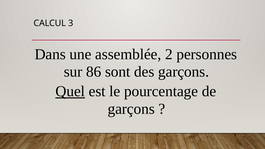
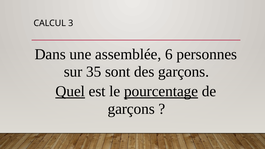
2: 2 -> 6 (169, 54)
86: 86 -> 35 (94, 72)
pourcentage underline: none -> present (161, 91)
